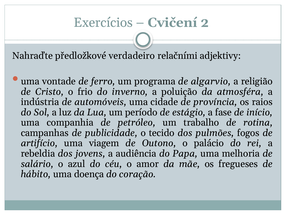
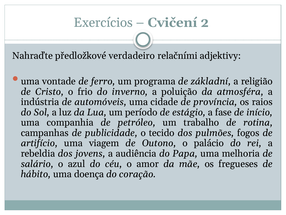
algarvio: algarvio -> základní (211, 81)
